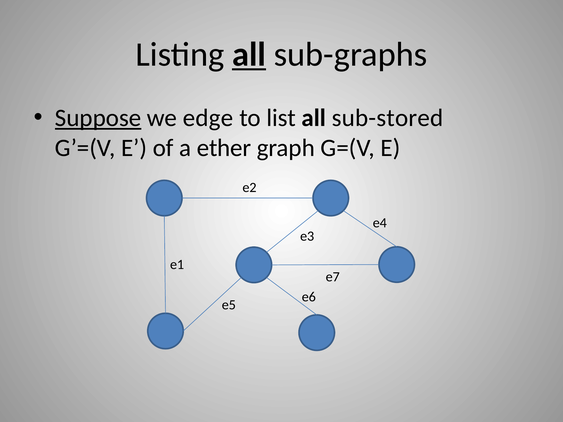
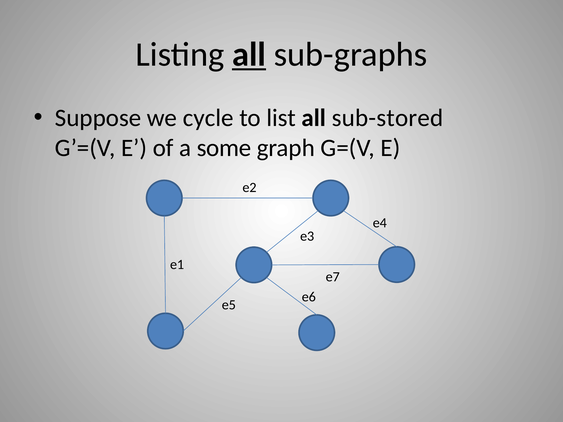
Suppose underline: present -> none (98, 118)
edge: edge -> cycle (208, 118)
ether: ether -> some (224, 148)
